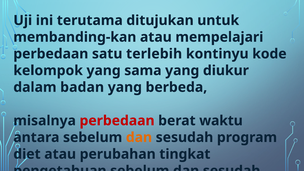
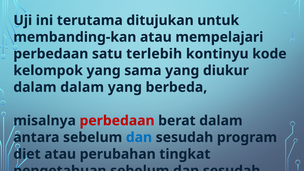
dalam badan: badan -> dalam (82, 87)
berat waktu: waktu -> dalam (221, 121)
dan colour: orange -> blue (139, 137)
